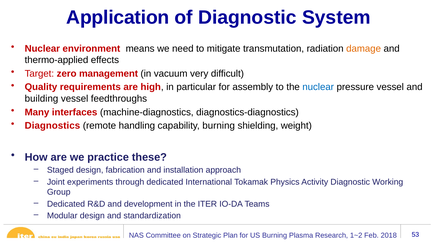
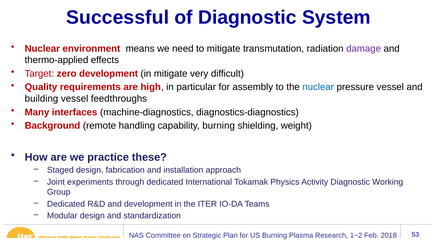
Application: Application -> Successful (118, 17)
damage colour: orange -> purple (364, 49)
zero management: management -> development (109, 74)
in vacuum: vacuum -> mitigate (171, 74)
Diagnostics: Diagnostics -> Background (52, 126)
